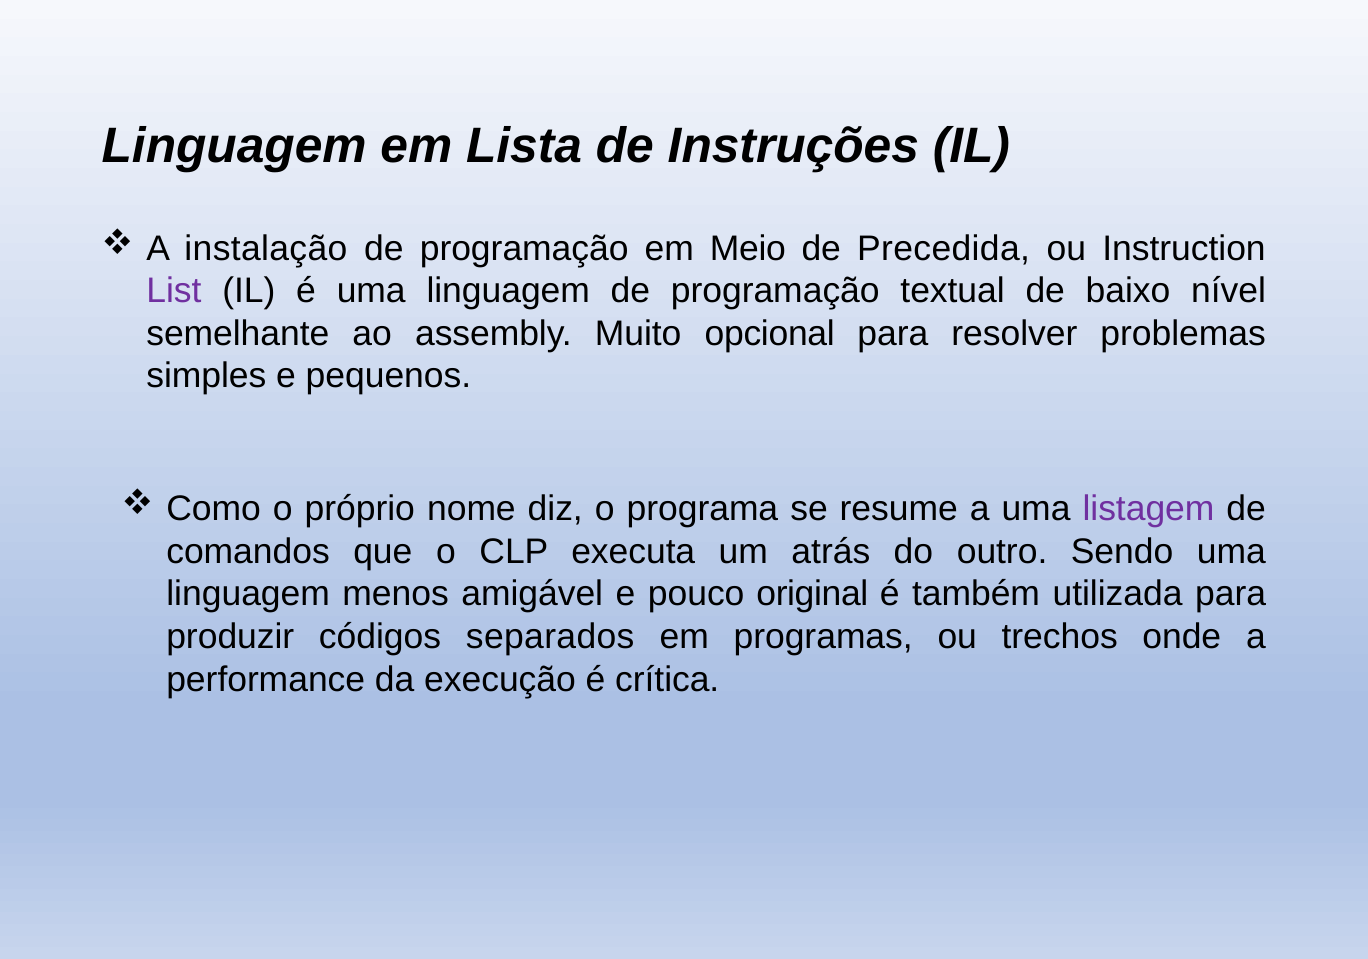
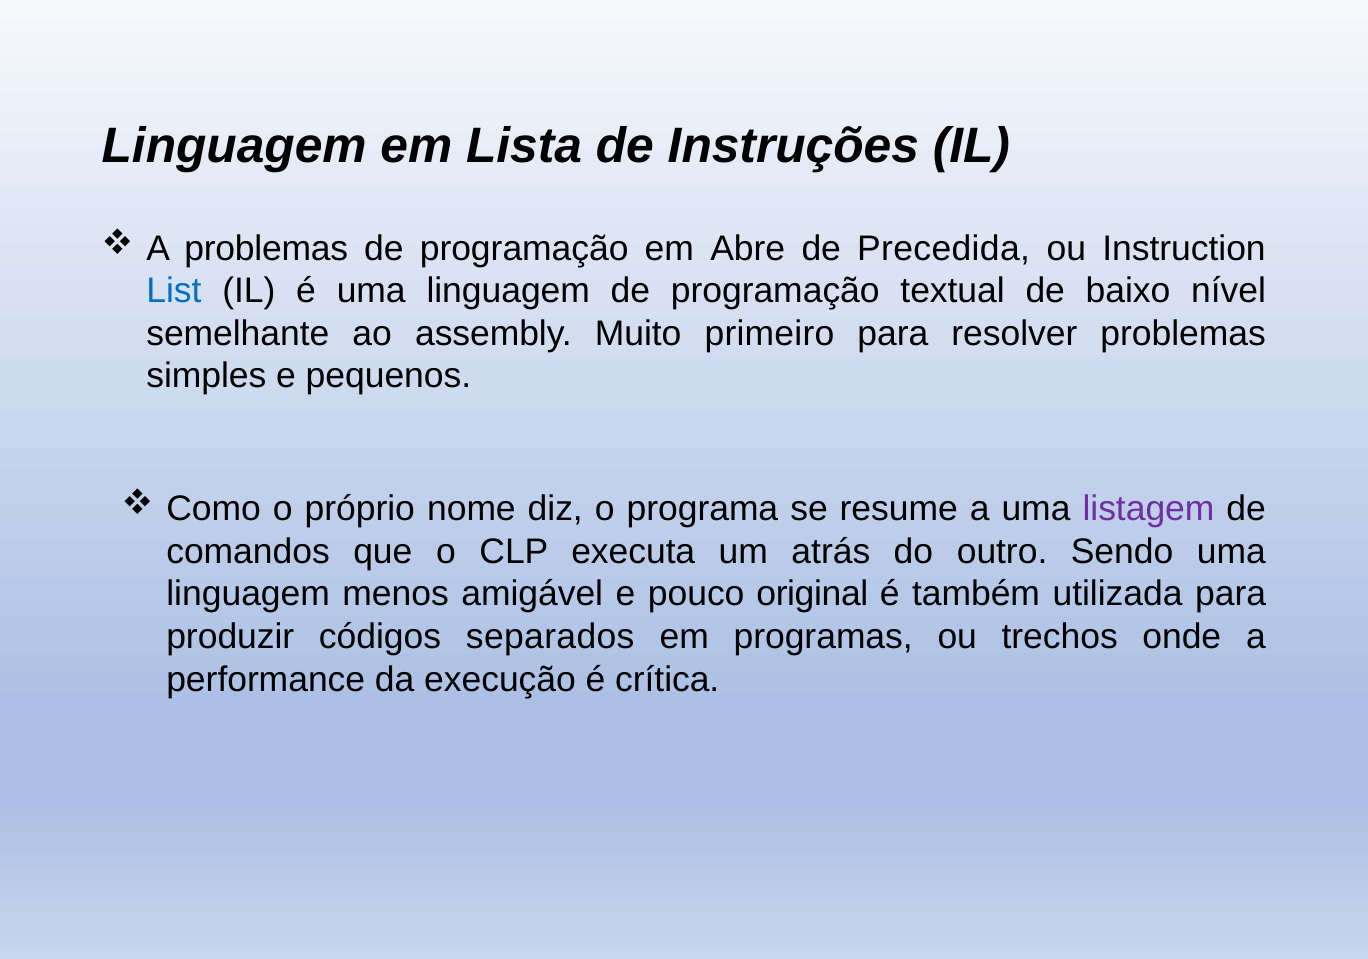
A instalação: instalação -> problemas (266, 249)
Meio: Meio -> Abre (748, 249)
List colour: purple -> blue (174, 291)
opcional: opcional -> primeiro (769, 334)
